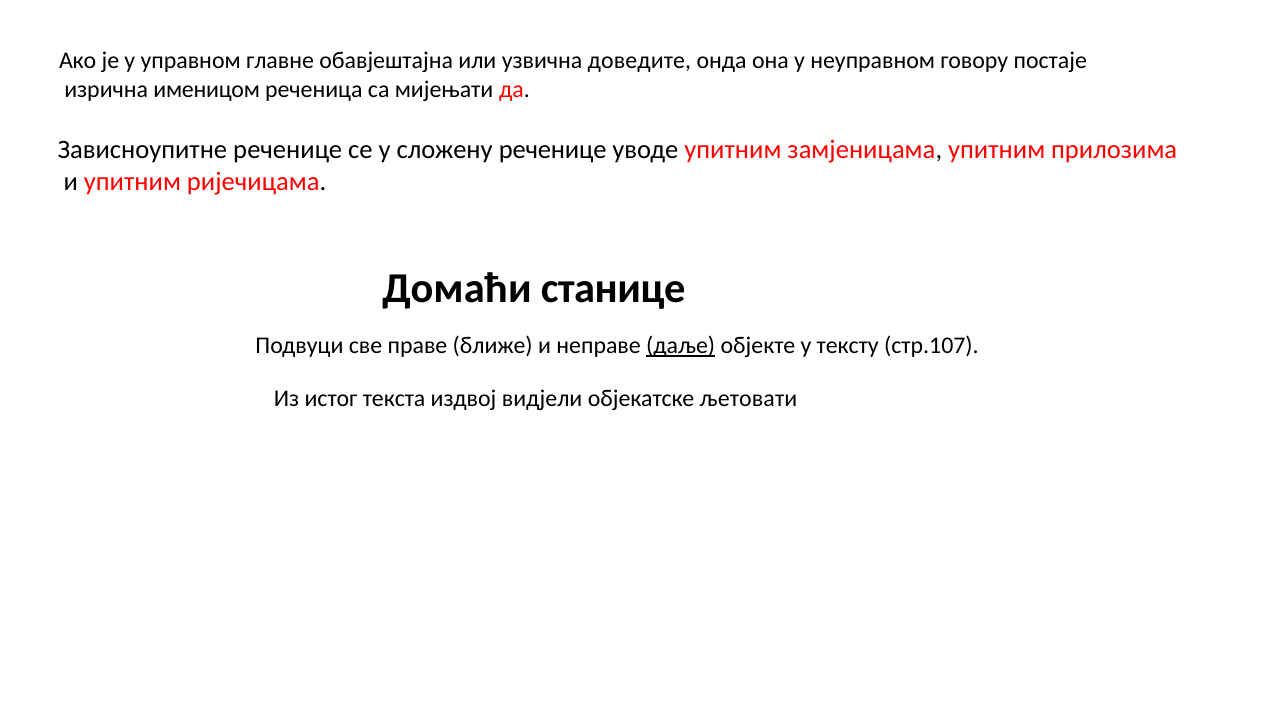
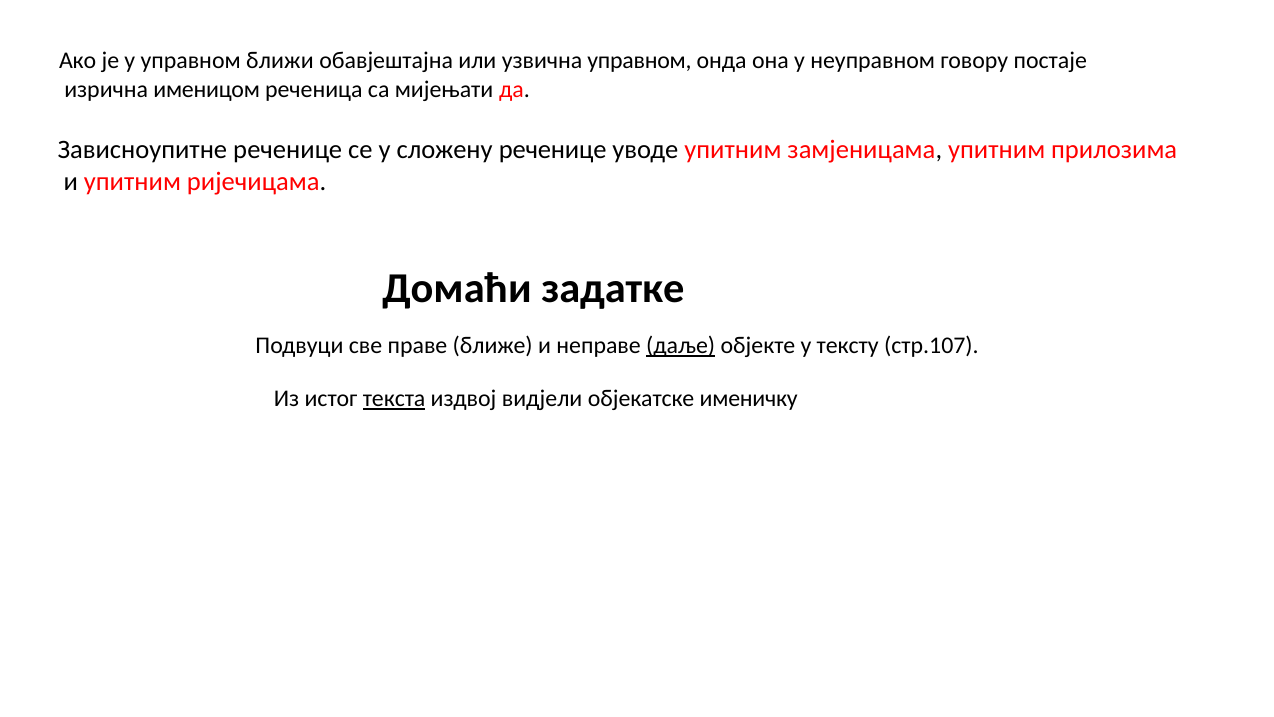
главне: главне -> ближи (280, 61)
узвична доведите: доведите -> управном (640, 61)
станице: станице -> задатке (613, 289)
текста underline: none -> present (394, 398)
љетовати: љетовати -> именичку (749, 398)
